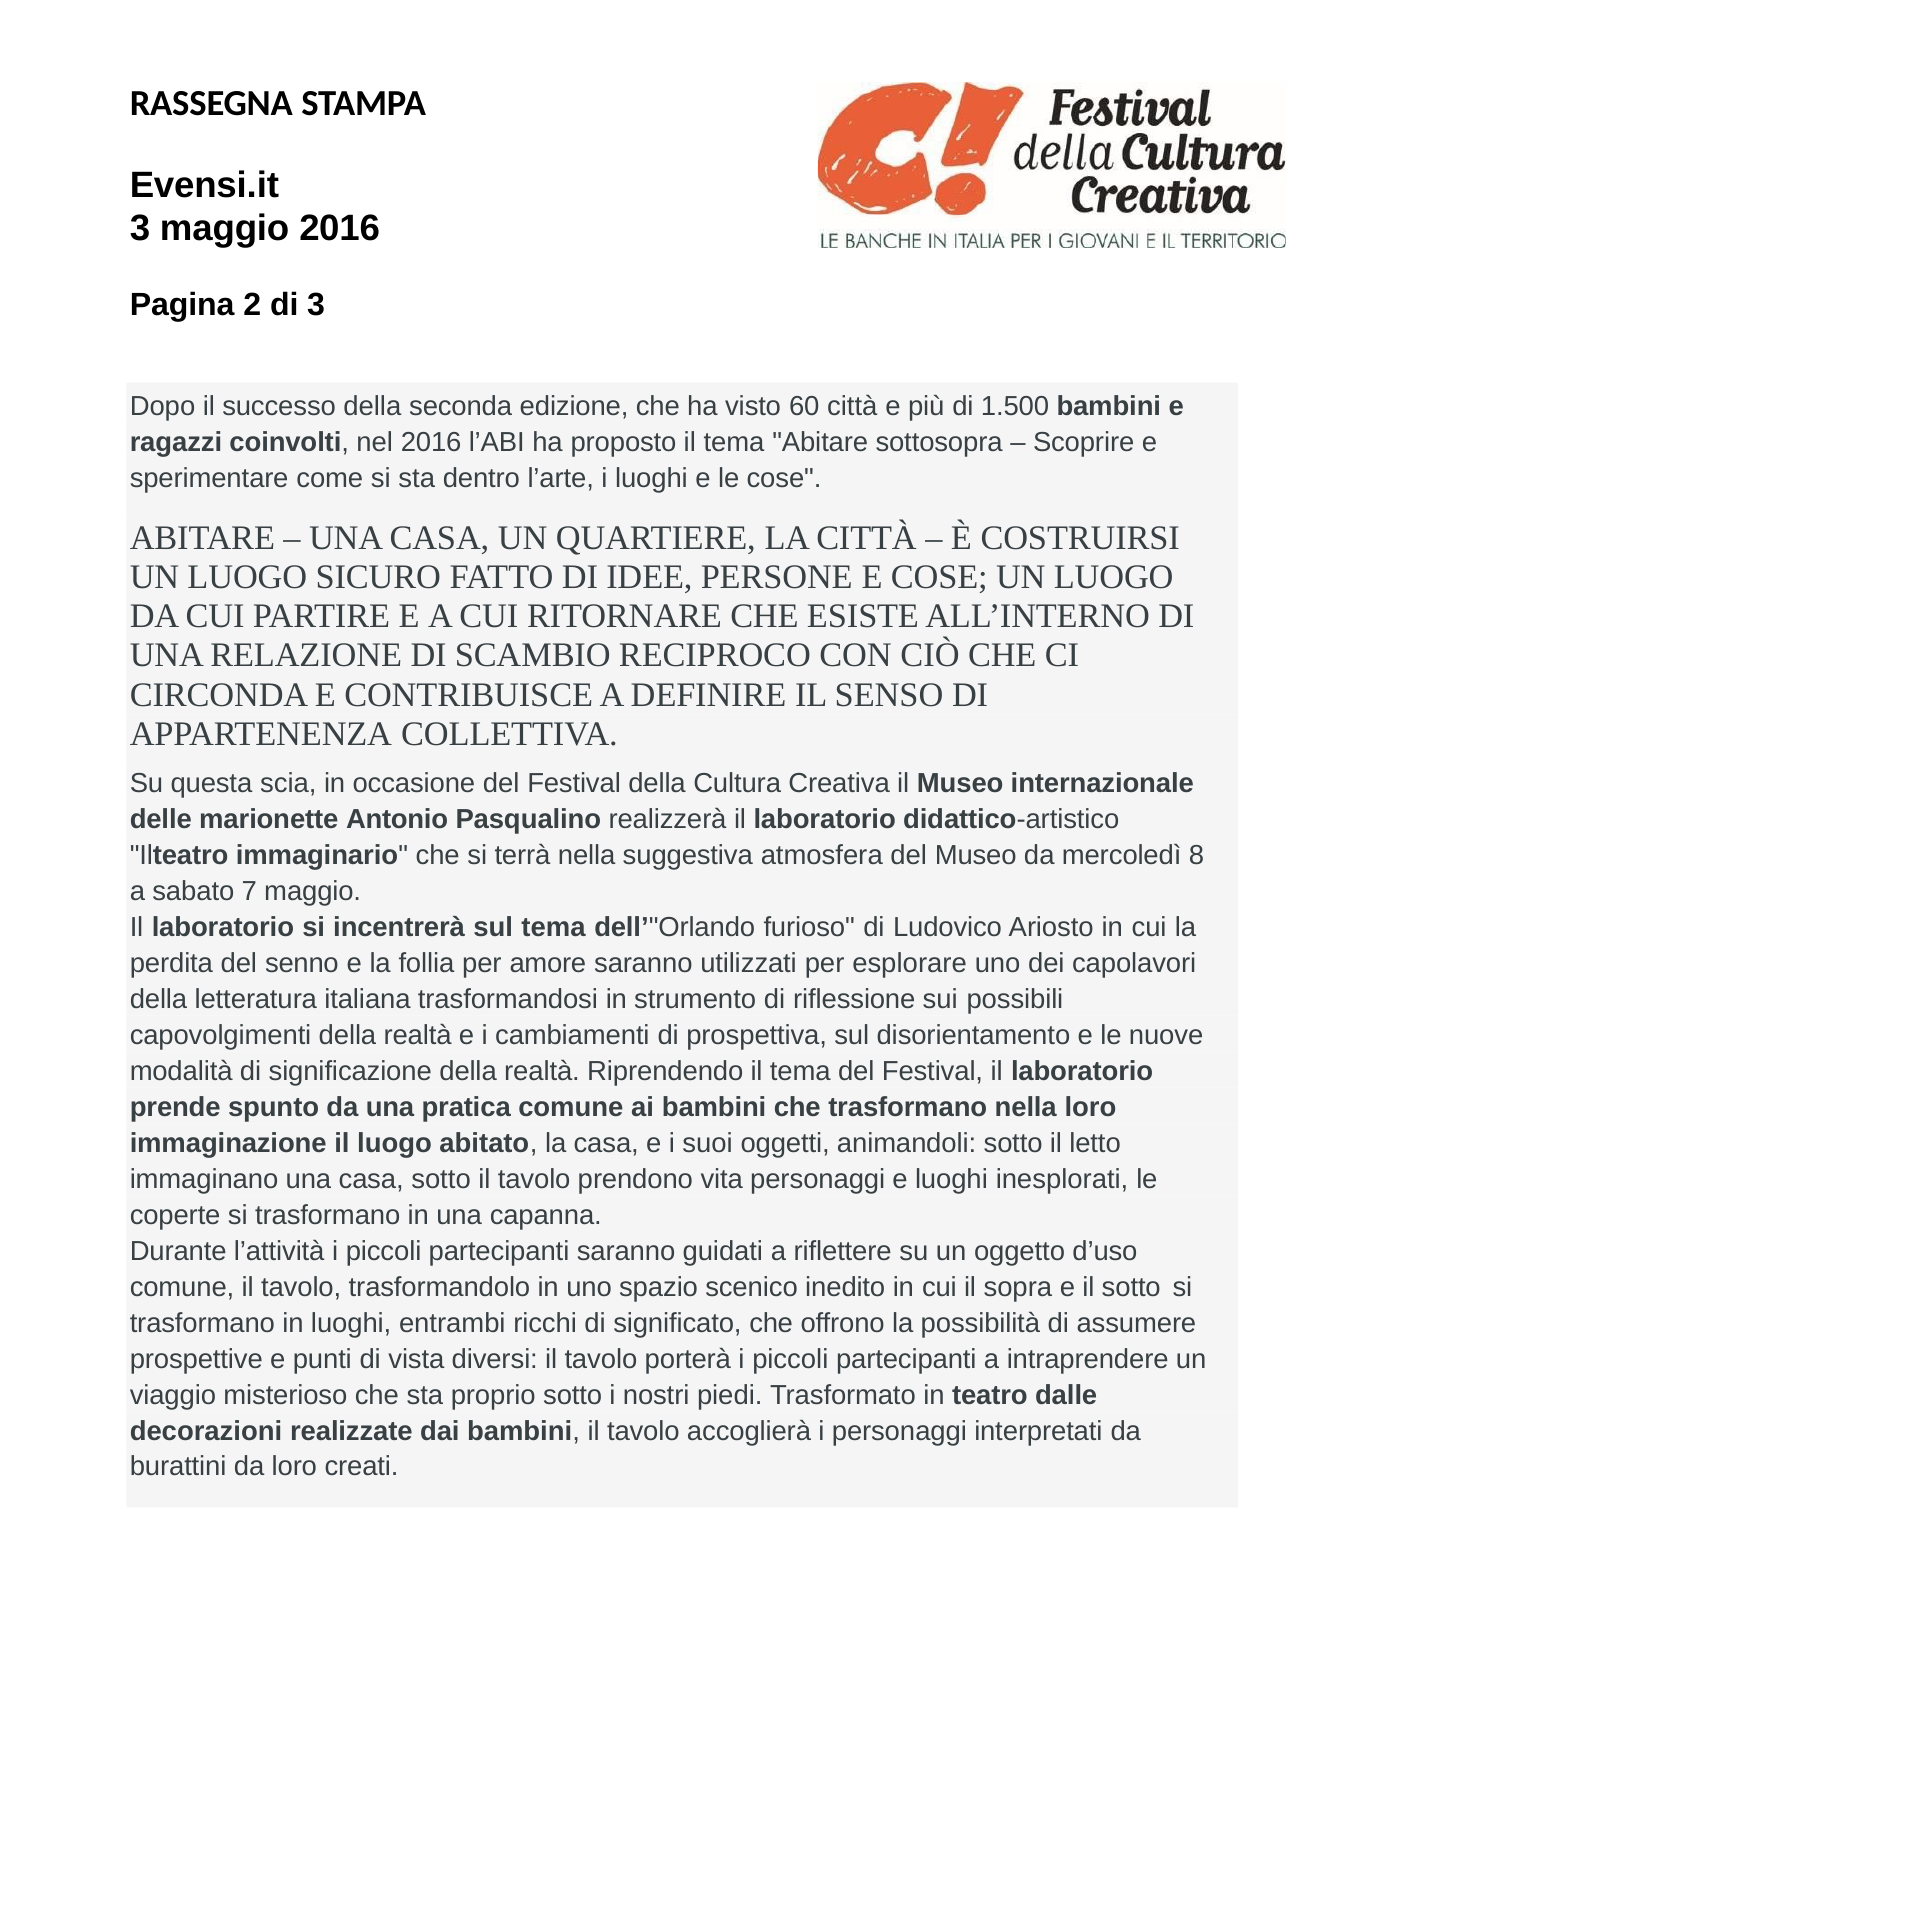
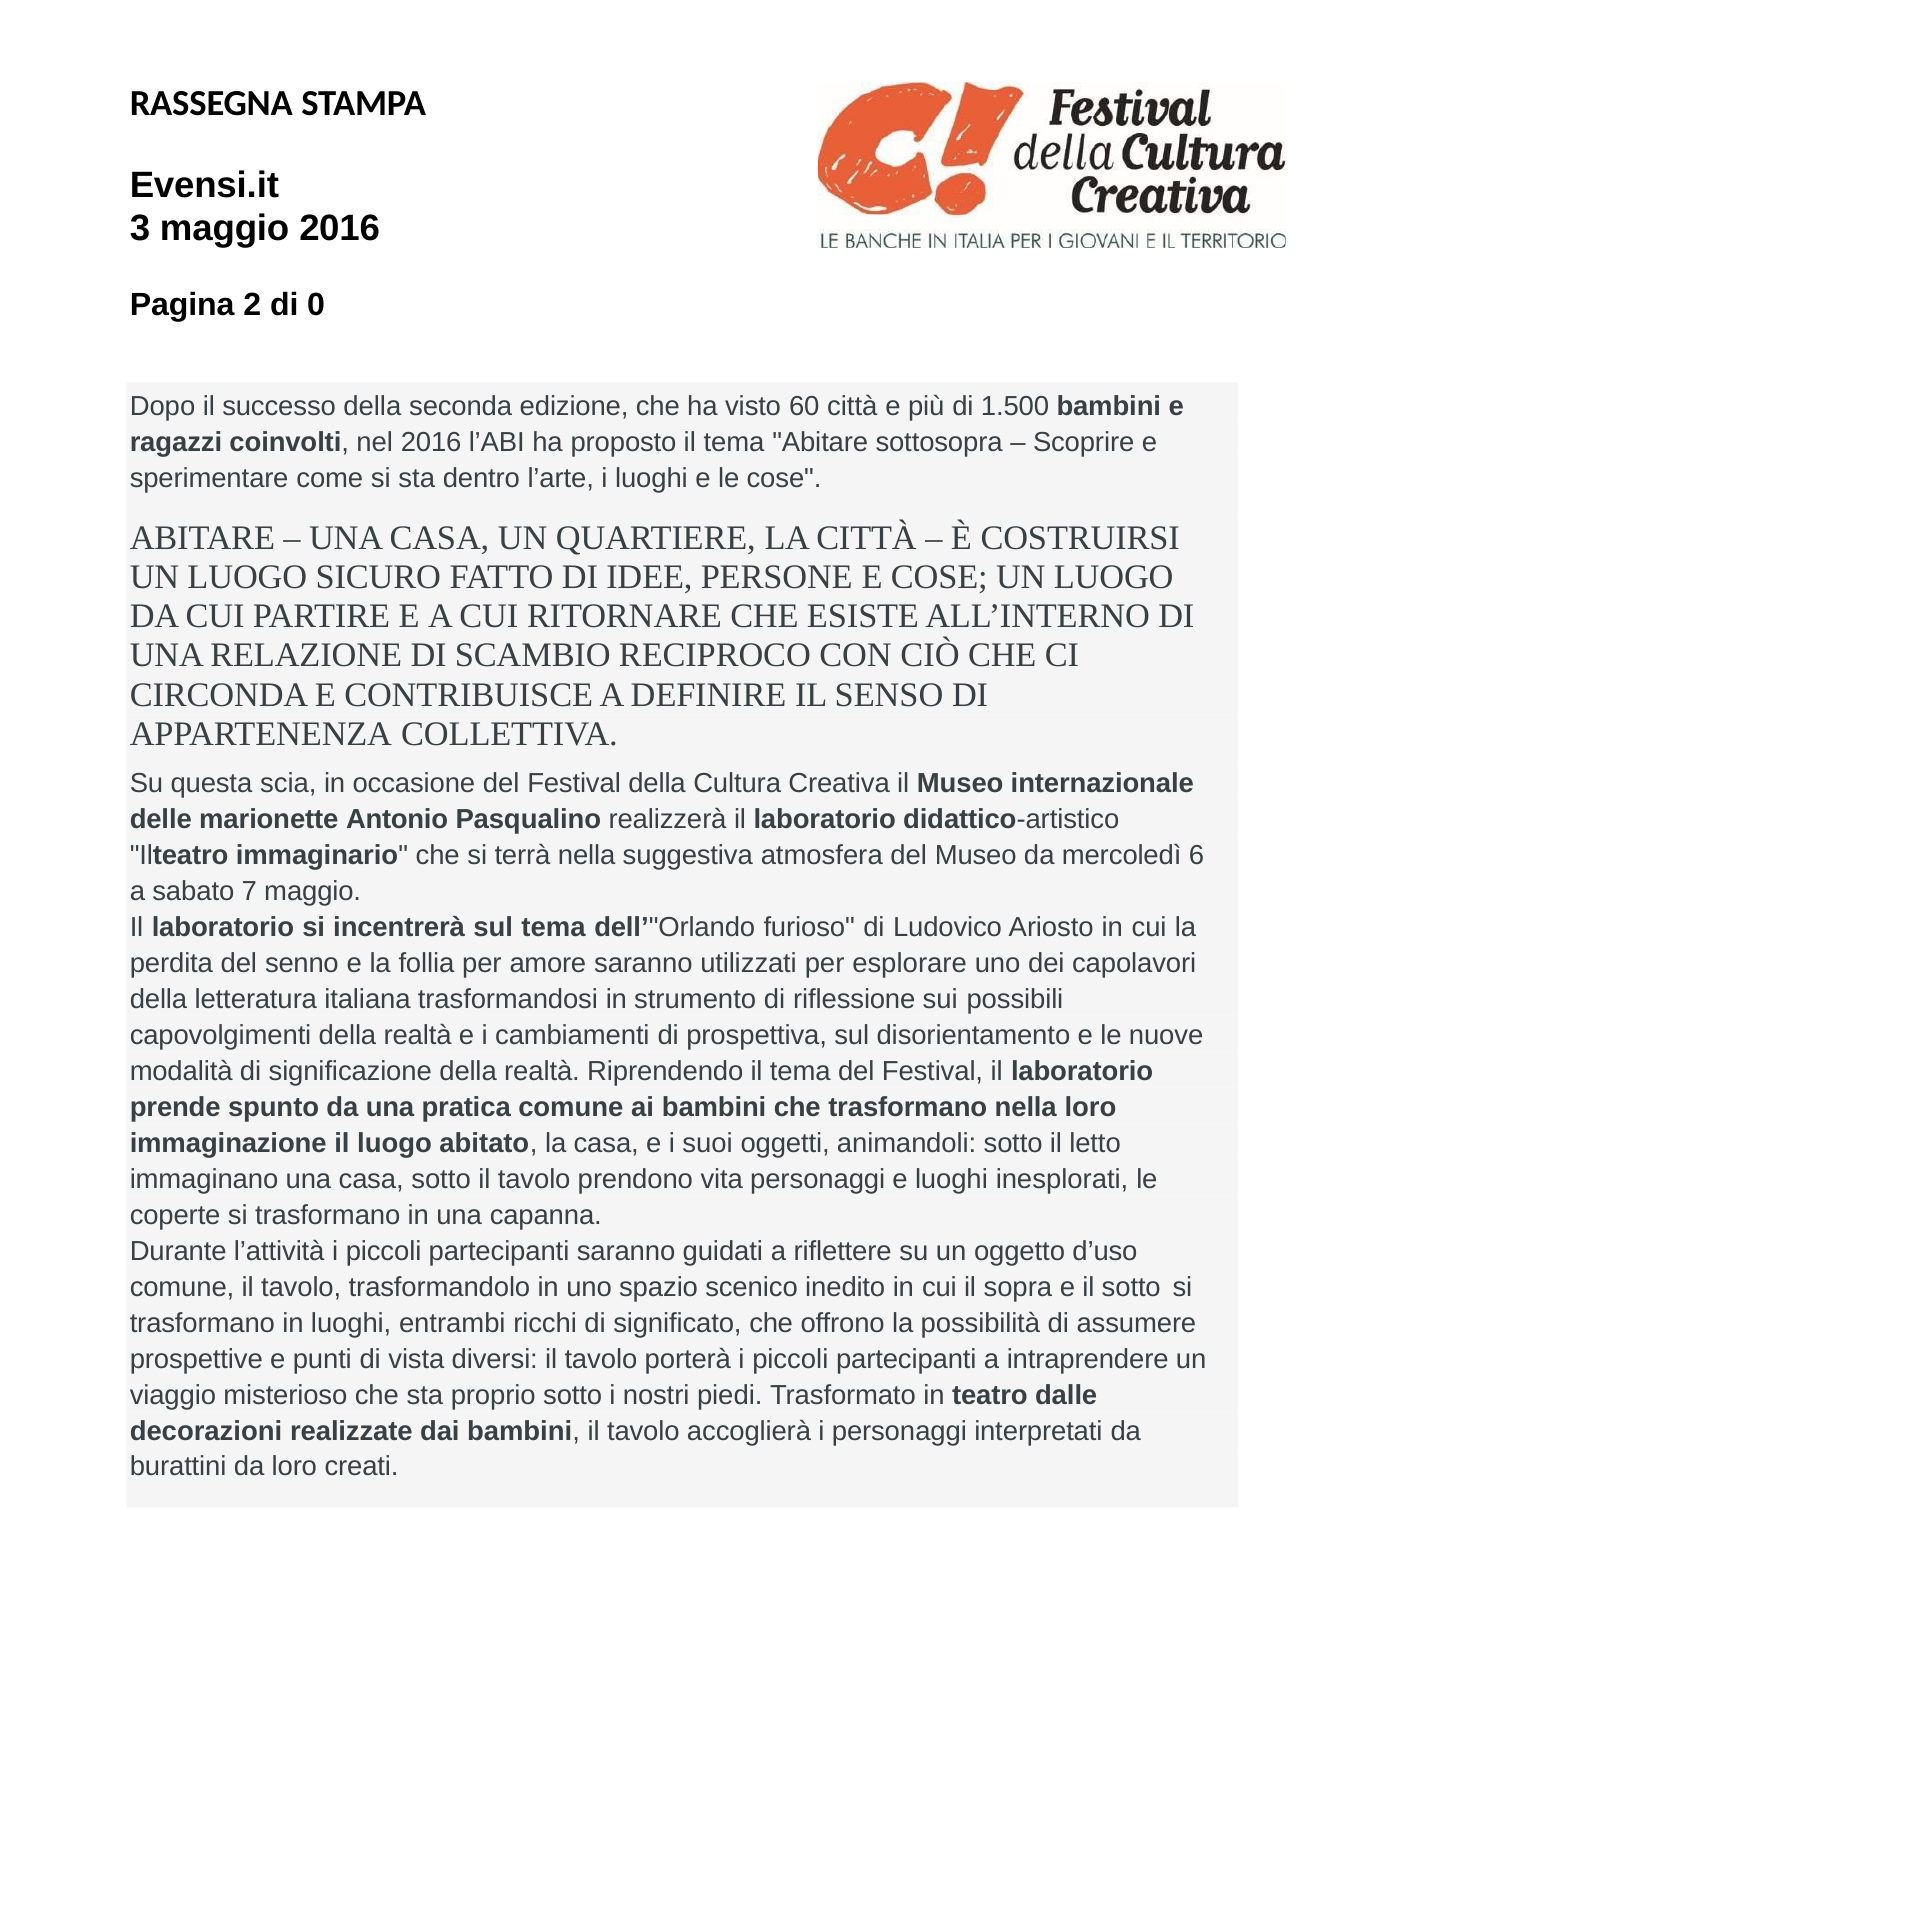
di 3: 3 -> 0 (316, 305)
8: 8 -> 6 (1196, 856)
